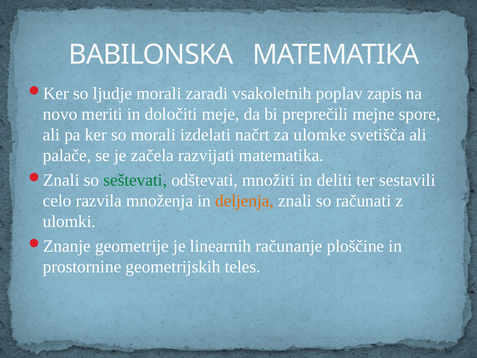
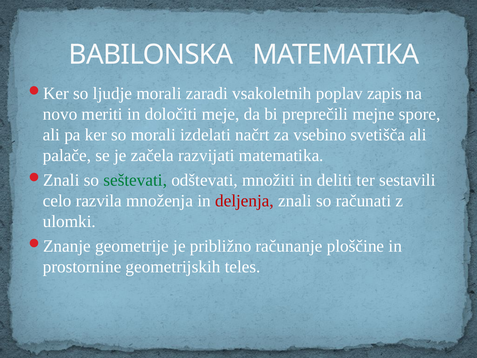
ulomke: ulomke -> vsebino (320, 135)
deljenja colour: orange -> red (245, 201)
linearnih: linearnih -> približno (221, 246)
